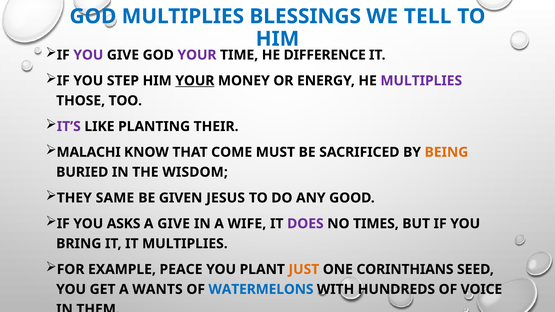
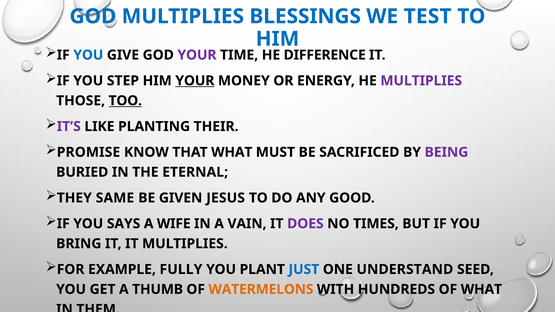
TELL: TELL -> TEST (428, 16)
YOU colour: purple -> blue (88, 55)
TOO underline: none -> present (125, 101)
MALACHI: MALACHI -> PROMISE (89, 152)
THAT COME: COME -> WHAT (232, 152)
BEING colour: orange -> purple (446, 152)
WISDOM: WISDOM -> ETERNAL (195, 172)
ASKS: ASKS -> SAYS (124, 224)
A GIVE: GIVE -> WIFE (174, 224)
WIFE: WIFE -> VAIN (247, 224)
PEACE: PEACE -> FULLY (181, 270)
JUST colour: orange -> blue (304, 270)
CORINTHIANS: CORINTHIANS -> UNDERSTAND (405, 270)
WANTS: WANTS -> THUMB (158, 289)
WATERMELONS colour: blue -> orange (261, 289)
OF VOICE: VOICE -> WHAT (481, 289)
